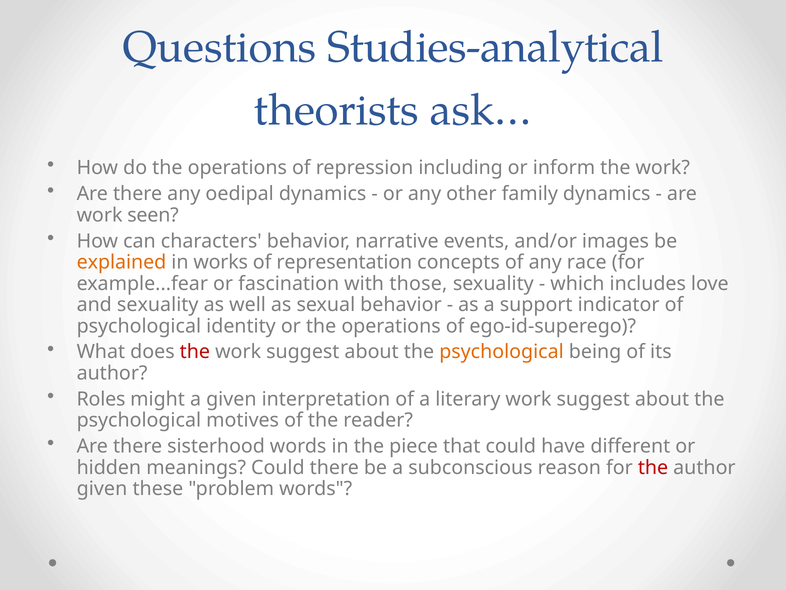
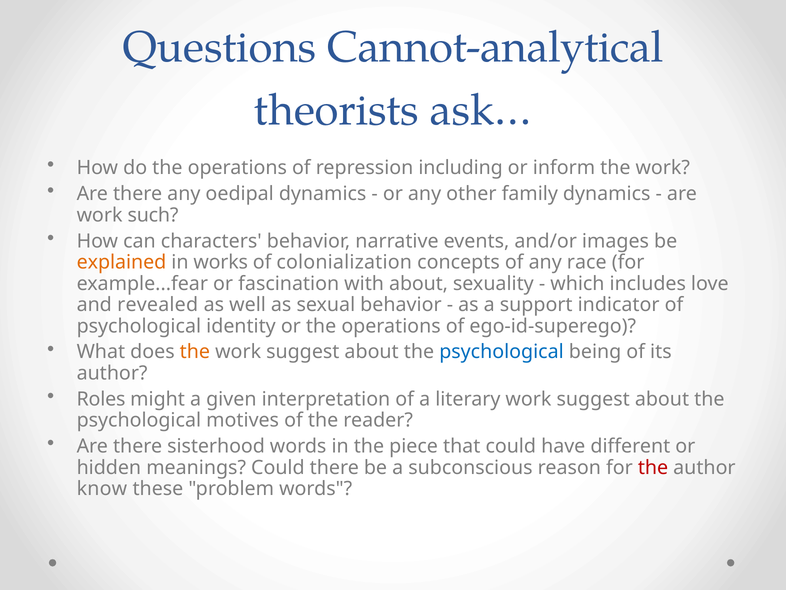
Studies-analytical: Studies-analytical -> Cannot-analytical (495, 47)
seen: seen -> such (153, 215)
representation: representation -> colonialization (344, 262)
with those: those -> about (419, 283)
and sexuality: sexuality -> revealed (158, 305)
the colour: red -> orange (195, 352)
psychological colour: orange -> blue (501, 352)
given: given -> know (102, 488)
